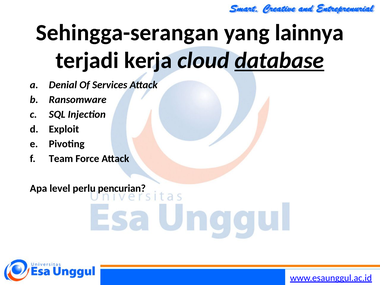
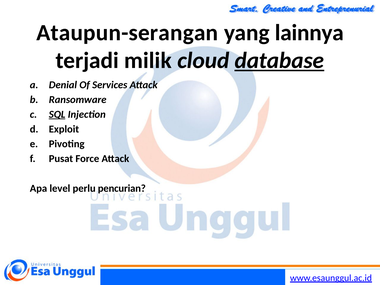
Sehingga-serangan: Sehingga-serangan -> Ataupun-serangan (127, 33)
kerja: kerja -> milik (148, 60)
SQL underline: none -> present (57, 114)
Team: Team -> Pusat (61, 159)
